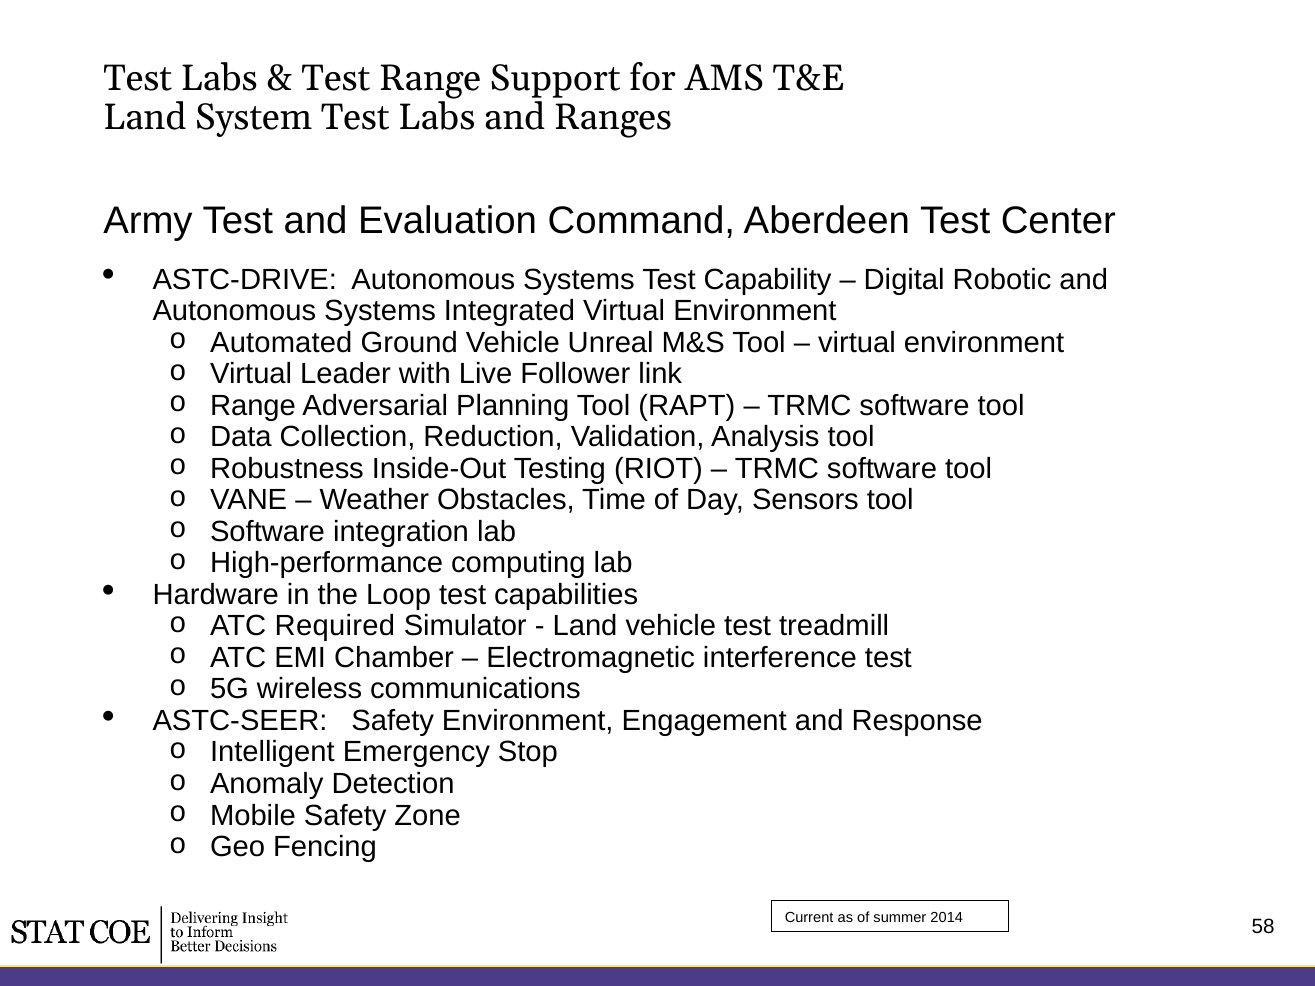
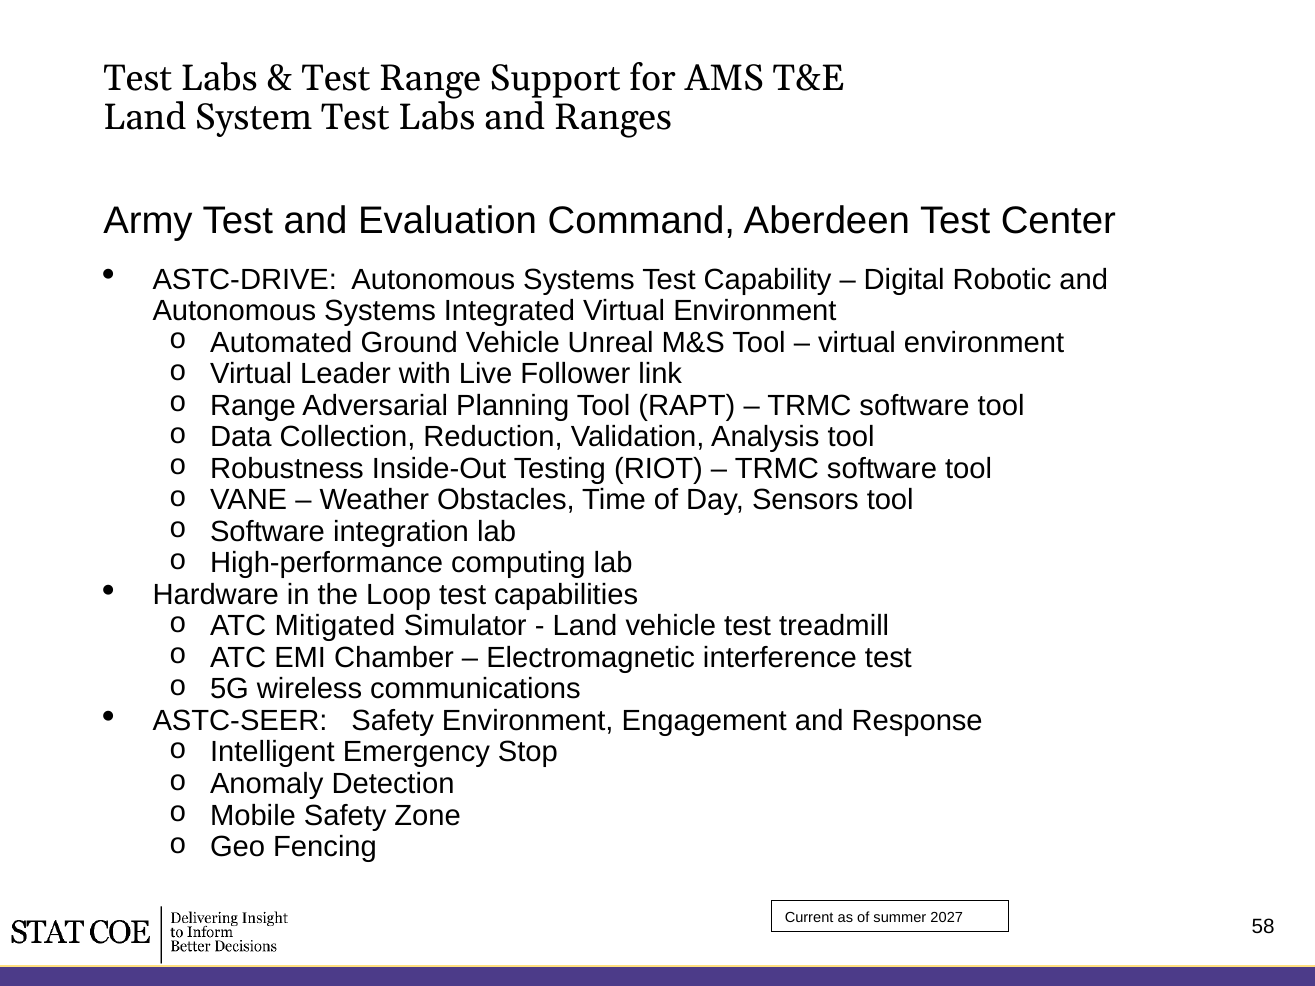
Required: Required -> Mitigated (335, 626)
2014: 2014 -> 2027 (947, 917)
